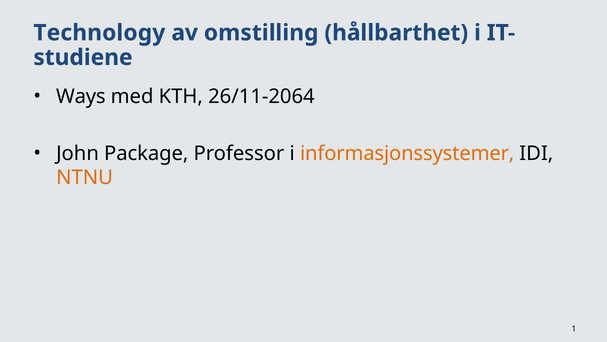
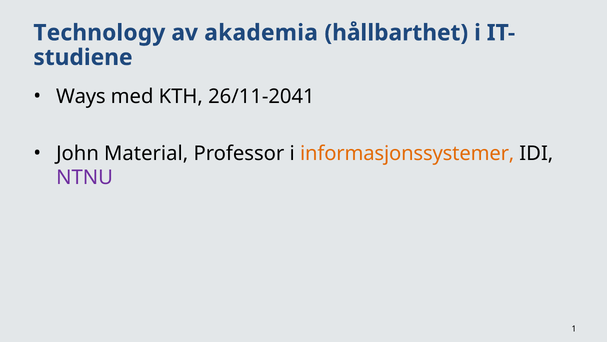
omstilling: omstilling -> akademia (261, 33)
26/11-2064: 26/11-2064 -> 26/11-2041 (261, 96)
Package: Package -> Material (146, 153)
NTNU colour: orange -> purple (85, 177)
